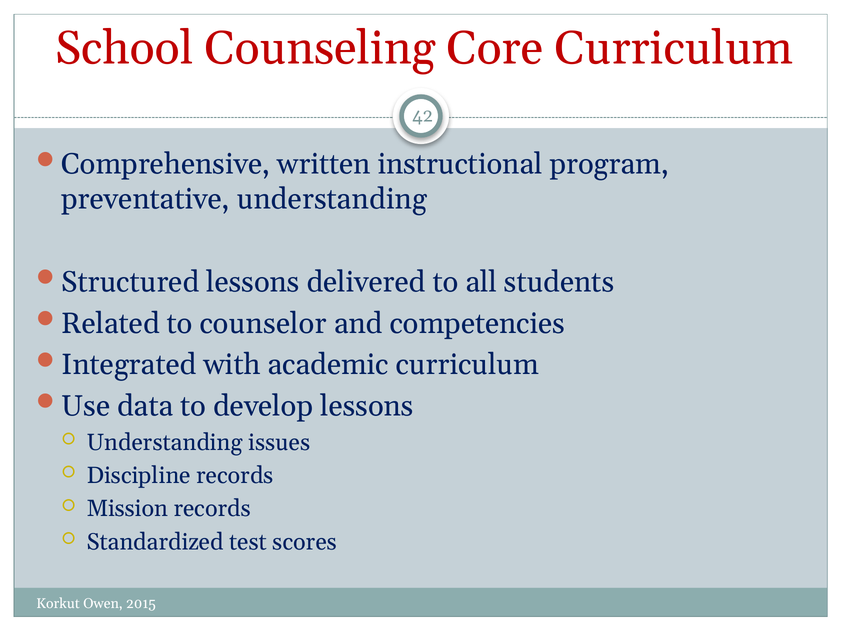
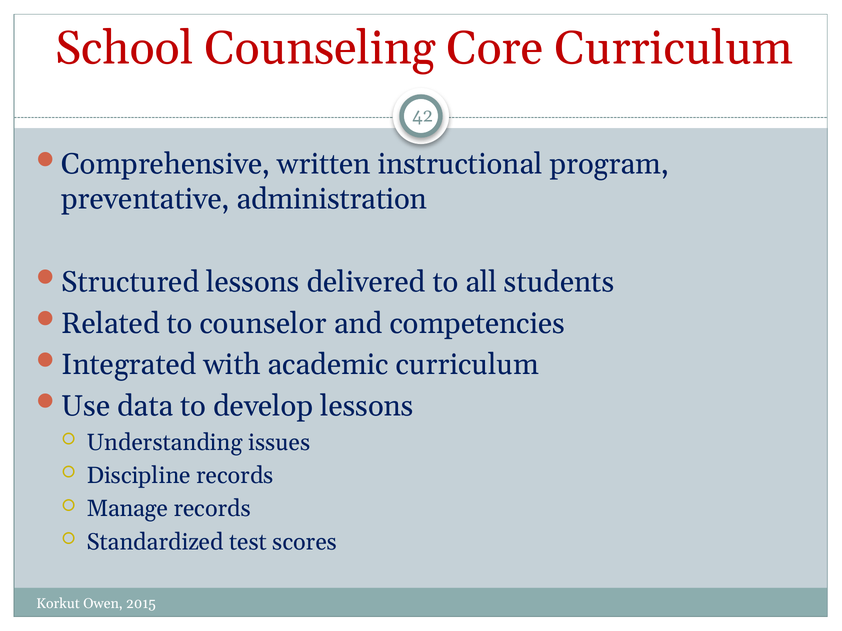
preventative understanding: understanding -> administration (332, 199)
Mission: Mission -> Manage (127, 509)
